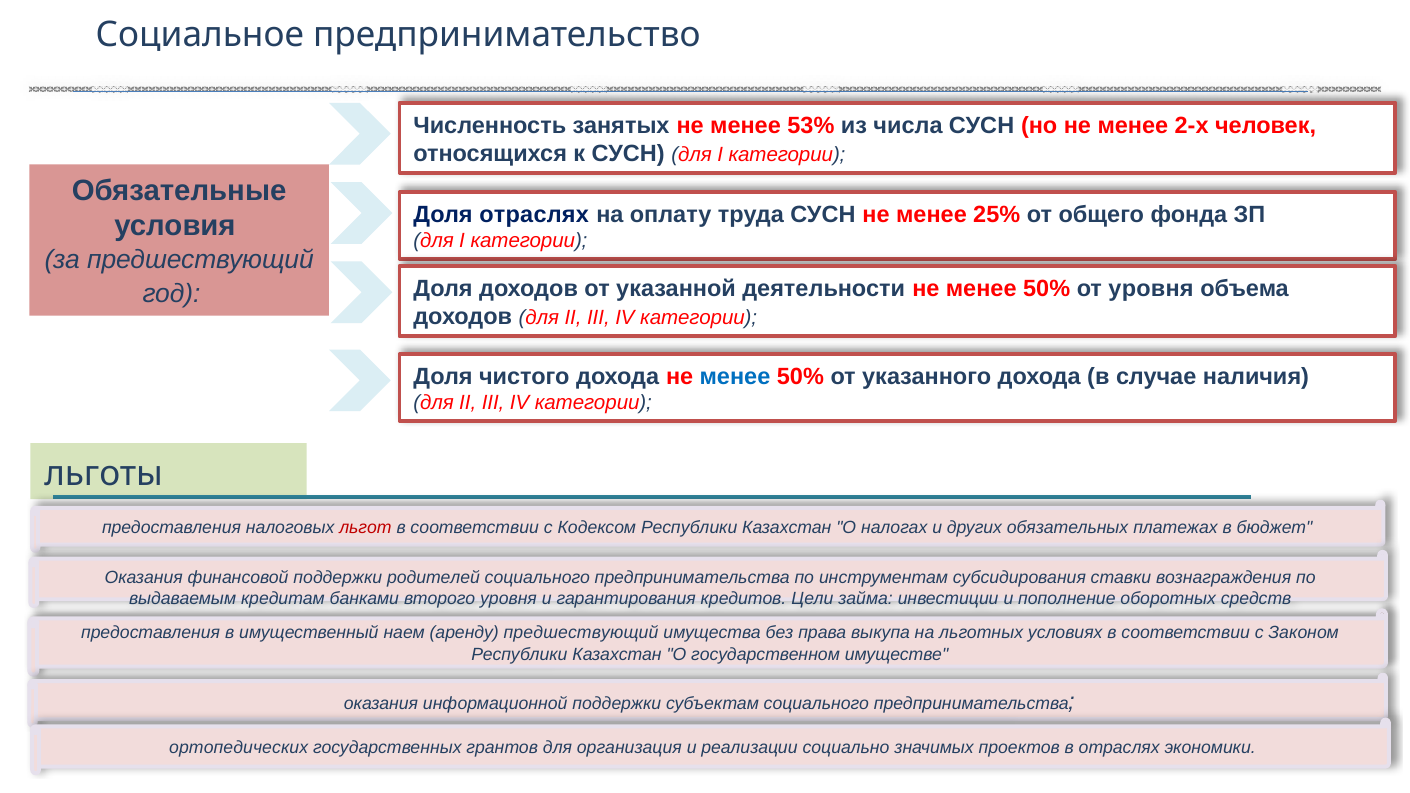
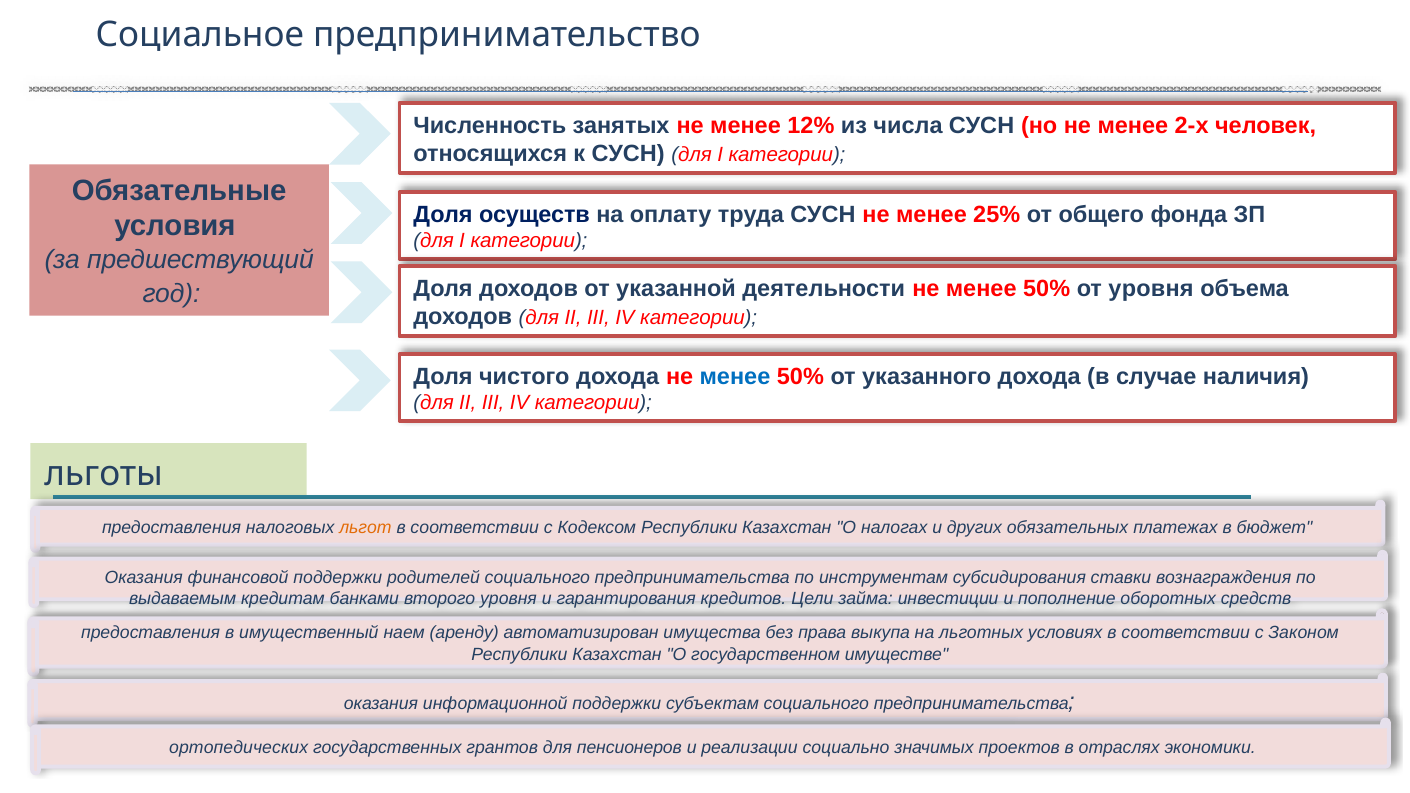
53%: 53% -> 12% (811, 125)
Доля отраслях: отраслях -> осуществ (534, 215)
льгот colour: red -> orange (365, 528)
аренду предшествующий: предшествующий -> автоматизирован (581, 633)
организация: организация -> пенсионеров (629, 748)
